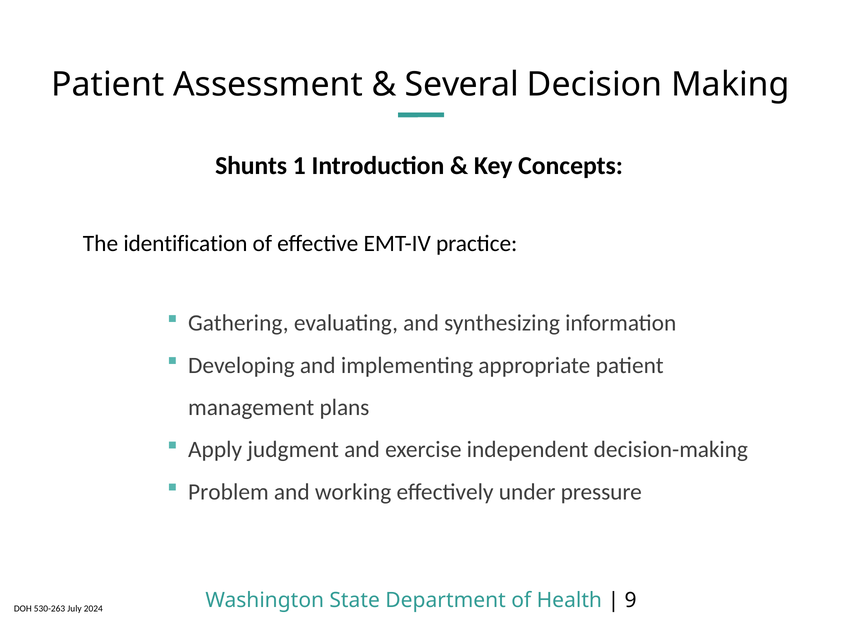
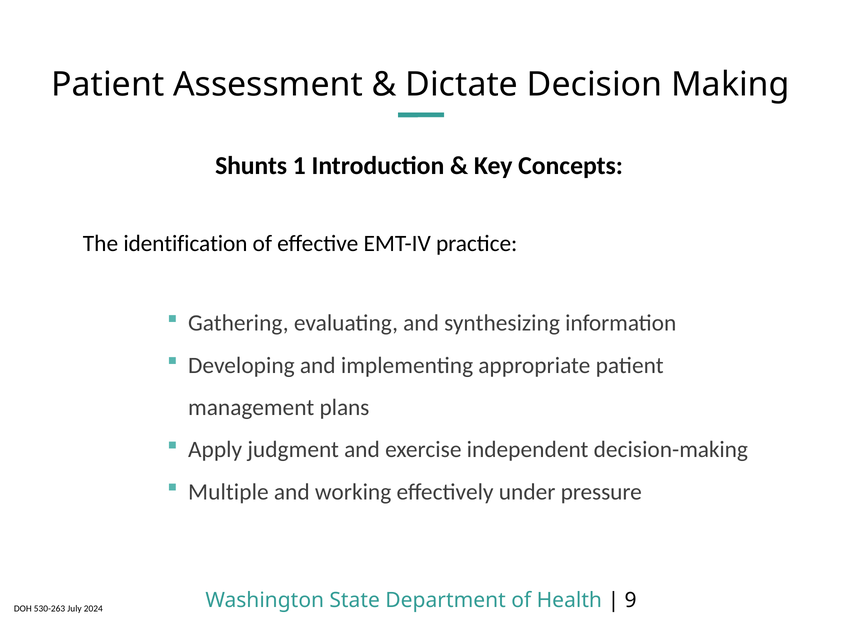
Several: Several -> Dictate (462, 84)
Problem: Problem -> Multiple (228, 491)
